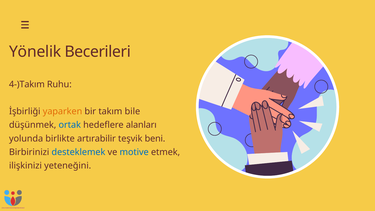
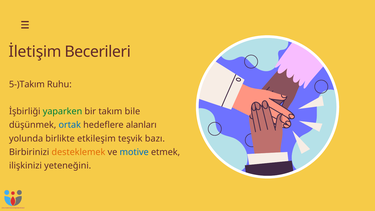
Yönelik: Yönelik -> İletişim (35, 52)
4-)Takım: 4-)Takım -> 5-)Takım (27, 84)
yaparken colour: orange -> green (62, 111)
artırabilir: artırabilir -> etkileşim (96, 138)
beni: beni -> bazı (155, 138)
desteklemek colour: blue -> orange (78, 152)
